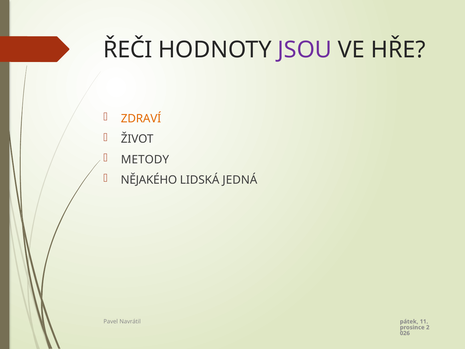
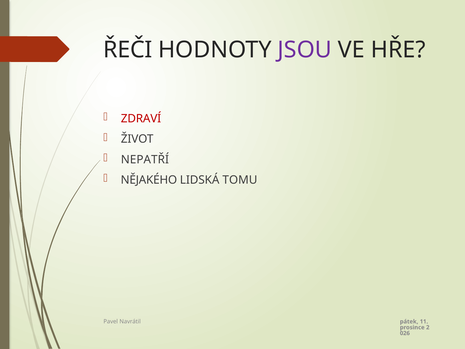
ZDRAVÍ colour: orange -> red (141, 119)
METODY: METODY -> NEPATŘÍ (145, 159)
JEDNÁ: JEDNÁ -> TOMU (240, 180)
